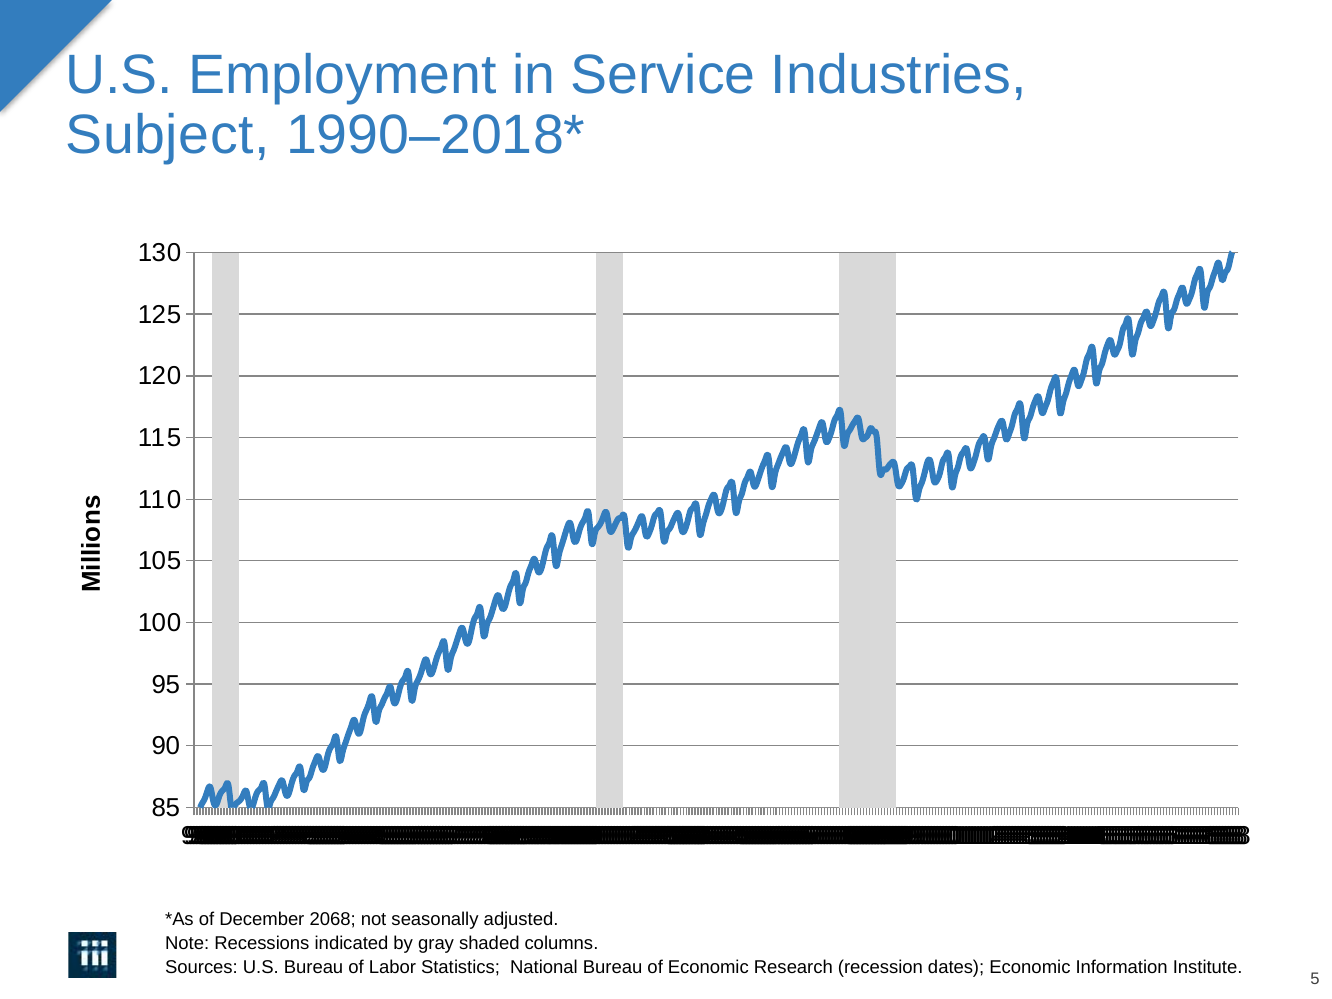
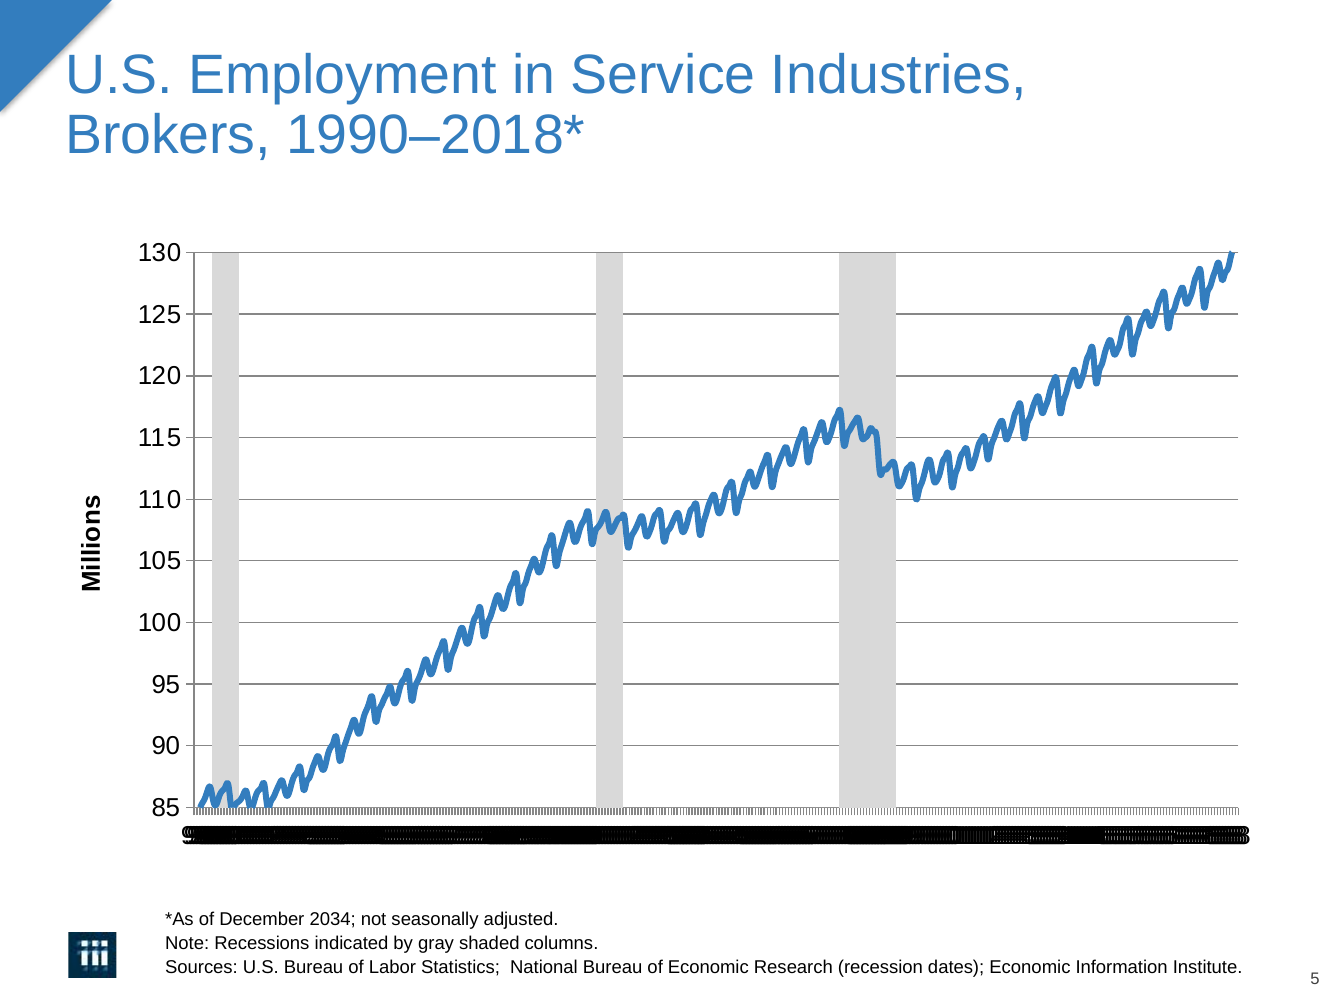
Subject: Subject -> Brokers (168, 135)
2068: 2068 -> 2034 (333, 920)
